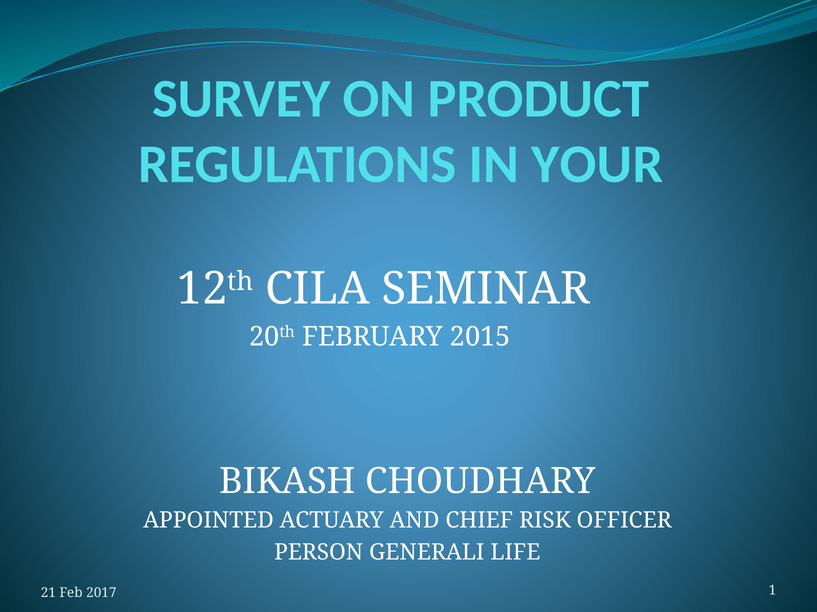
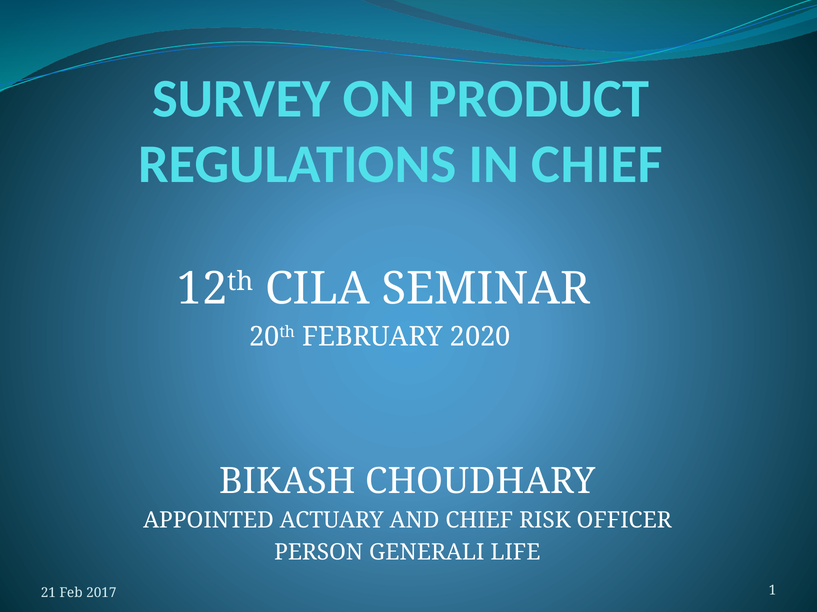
IN YOUR: YOUR -> CHIEF (597, 164)
2015: 2015 -> 2020 (480, 337)
